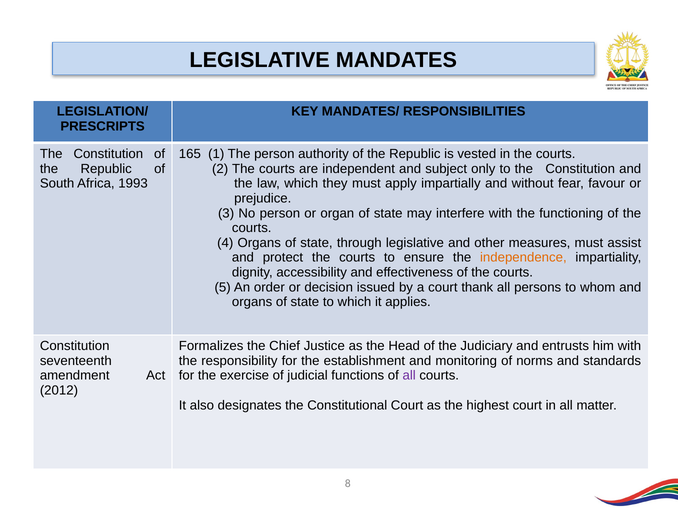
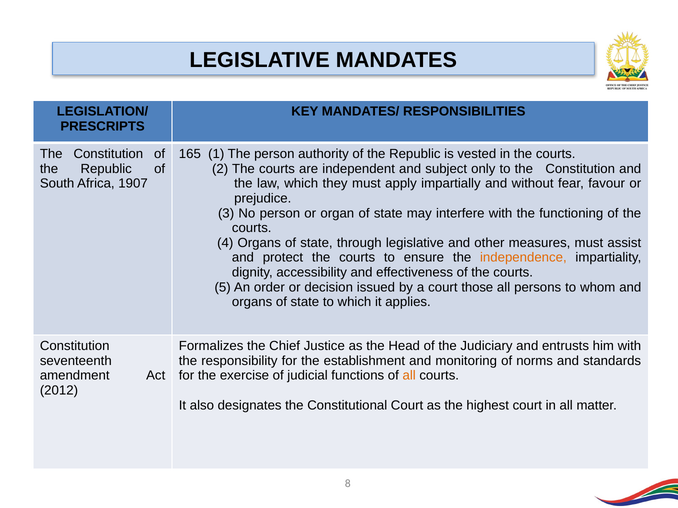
1993: 1993 -> 1907 (133, 184)
thank: thank -> those (477, 287)
all colour: purple -> orange (409, 376)
